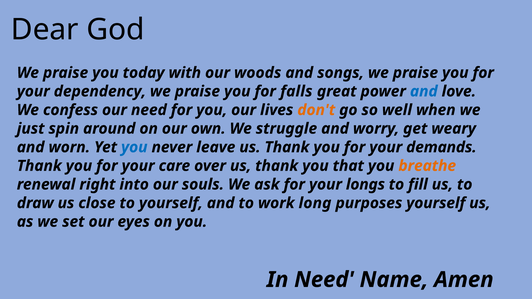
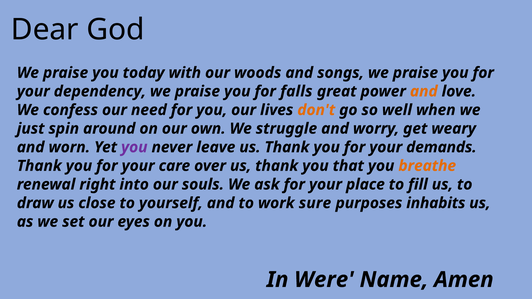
and colour: blue -> orange (424, 91)
you colour: blue -> purple (134, 147)
longs: longs -> place (365, 185)
long: long -> sure (315, 203)
purposes yourself: yourself -> inhabits (436, 203)
In Need: Need -> Were (324, 280)
